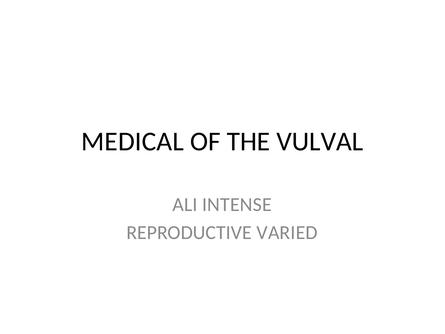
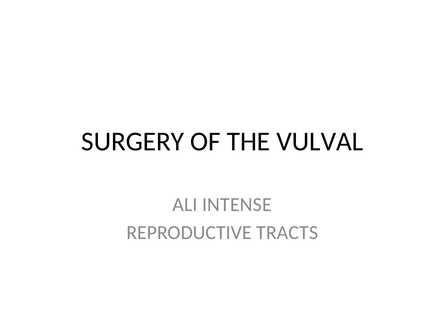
MEDICAL: MEDICAL -> SURGERY (133, 141)
VARIED: VARIED -> TRACTS (287, 232)
